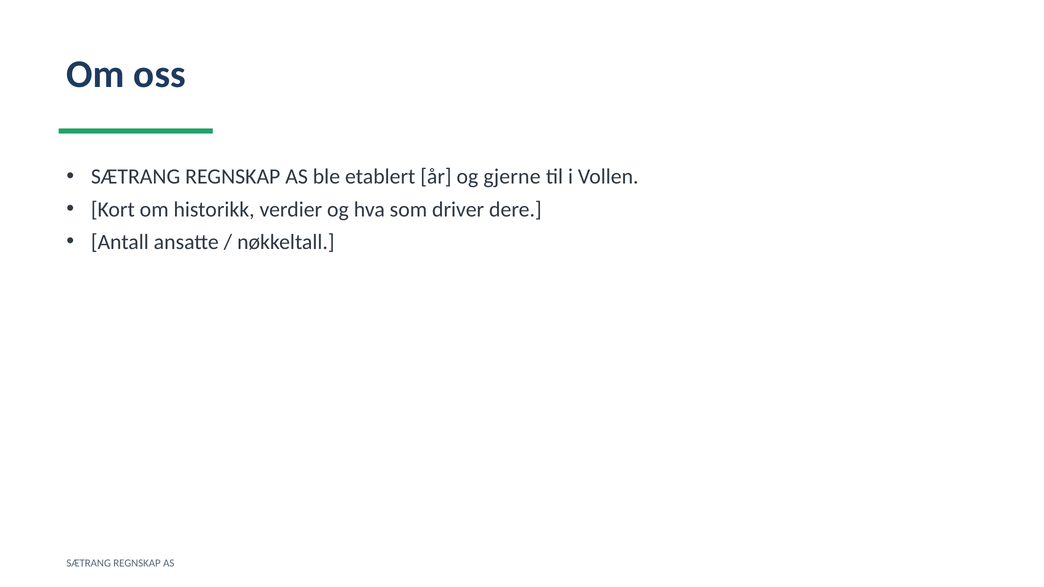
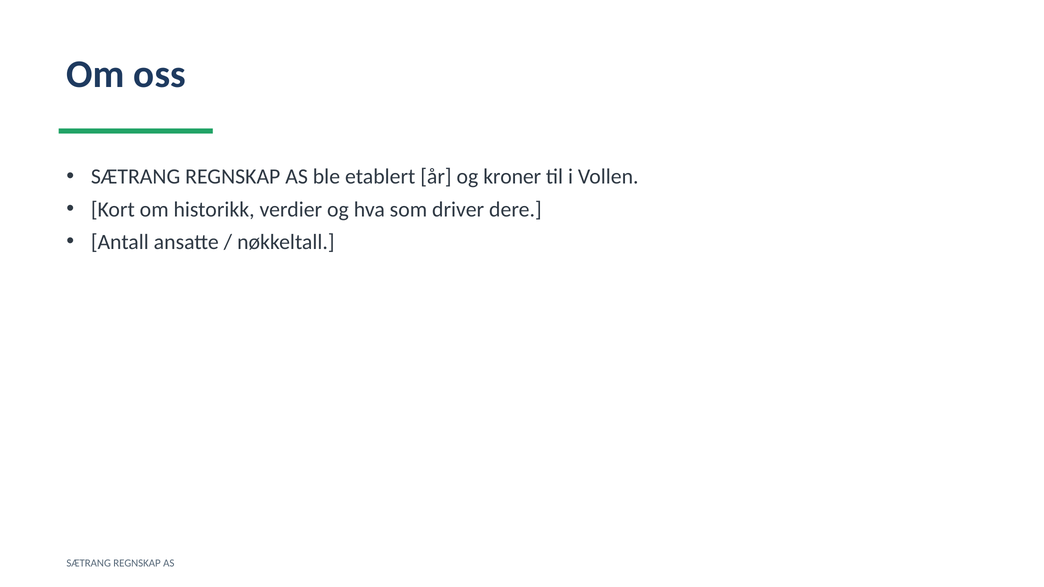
gjerne: gjerne -> kroner (512, 177)
